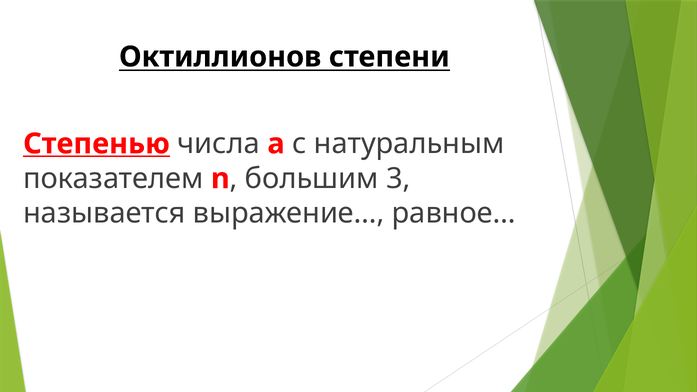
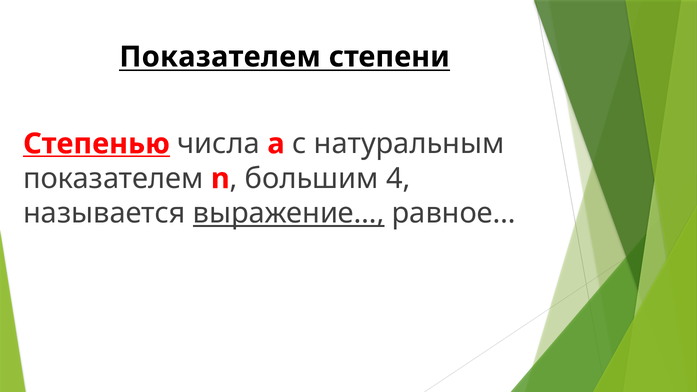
Октиллионов: Октиллионов -> Показателем (220, 57)
3: 3 -> 4 (398, 179)
выражение… underline: none -> present (289, 213)
